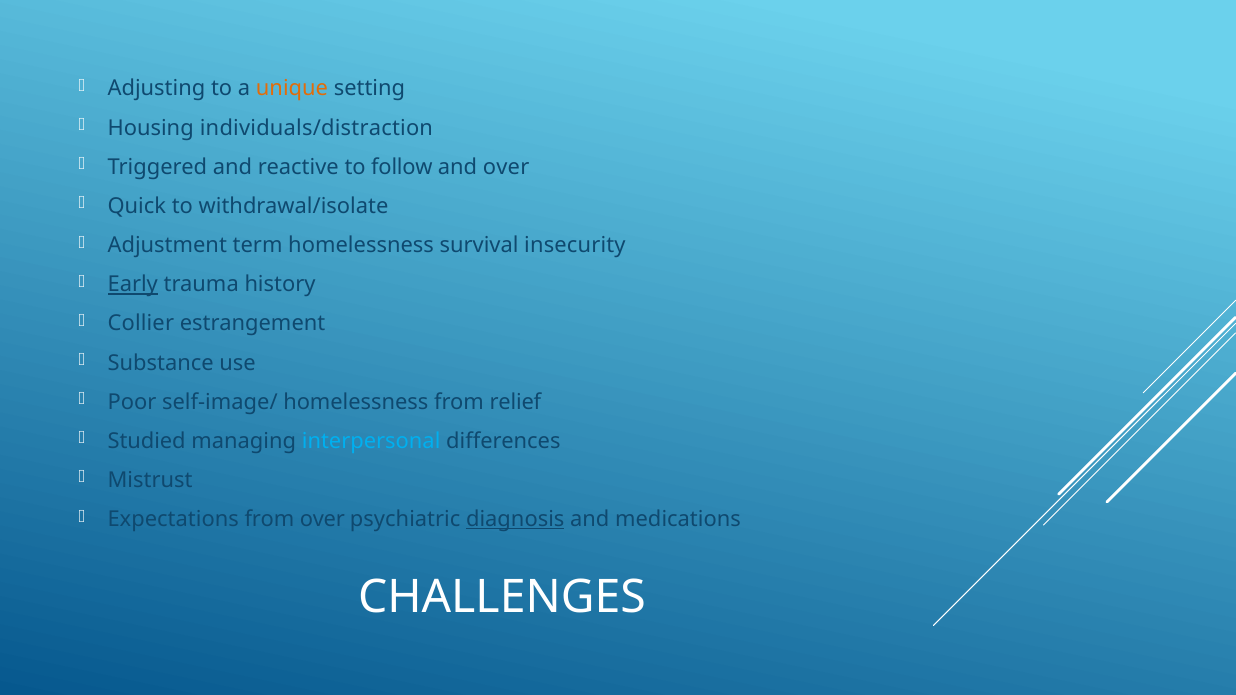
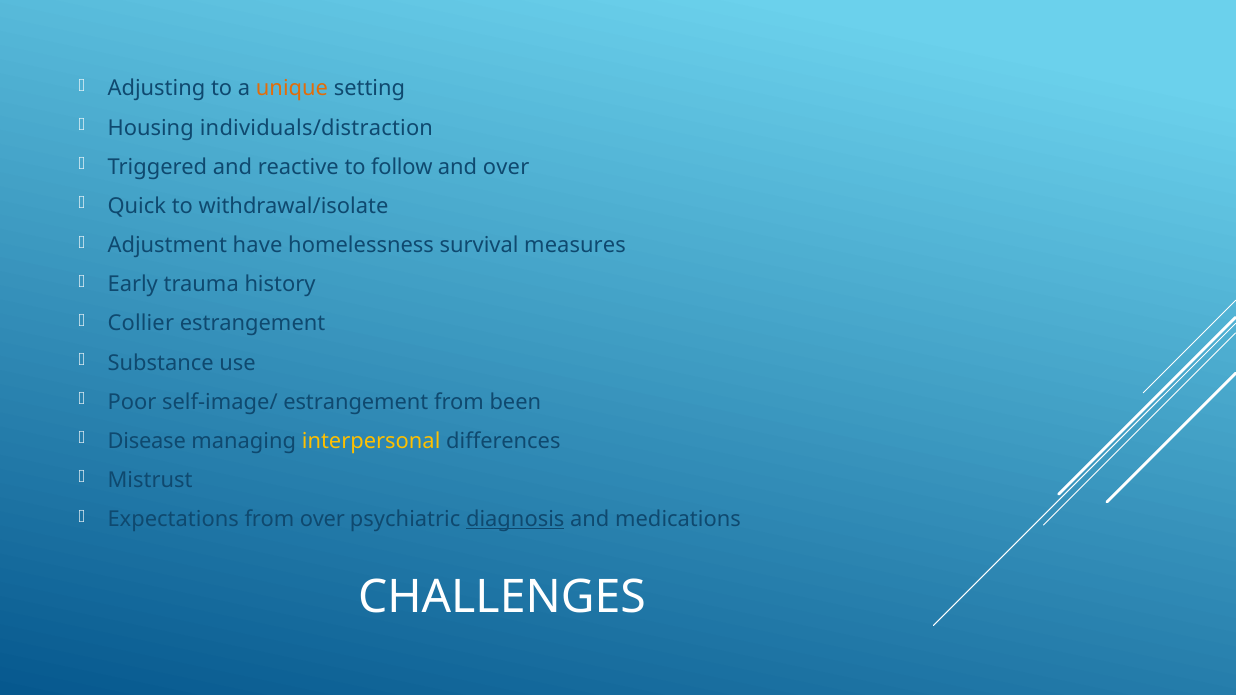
term: term -> have (258, 245)
insecurity: insecurity -> measures (575, 245)
Early underline: present -> none (133, 285)
self-image/ homelessness: homelessness -> estrangement (356, 402)
relief: relief -> been (515, 402)
Studied: Studied -> Disease (147, 441)
interpersonal colour: light blue -> yellow (371, 441)
